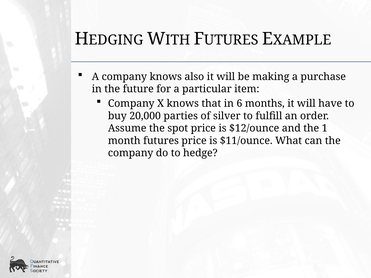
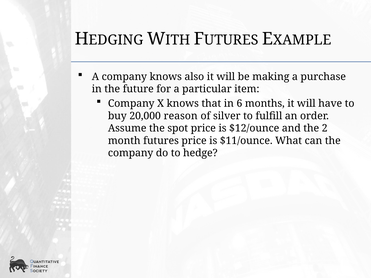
parties: parties -> reason (181, 116)
1: 1 -> 2 (325, 128)
